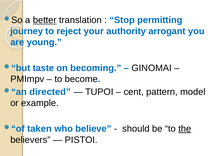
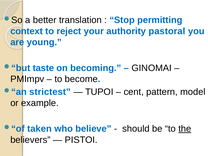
better underline: present -> none (45, 20)
journey: journey -> context (27, 31)
arrogant: arrogant -> pastoral (167, 31)
directed: directed -> strictest (50, 92)
